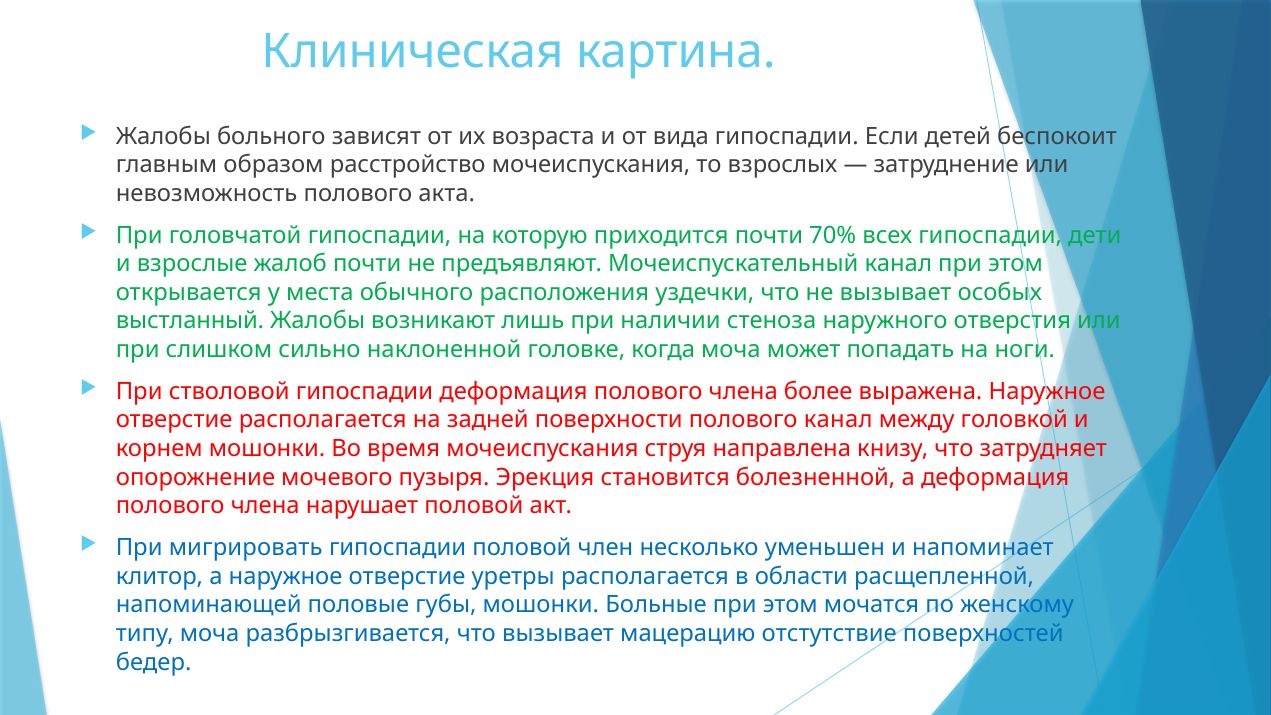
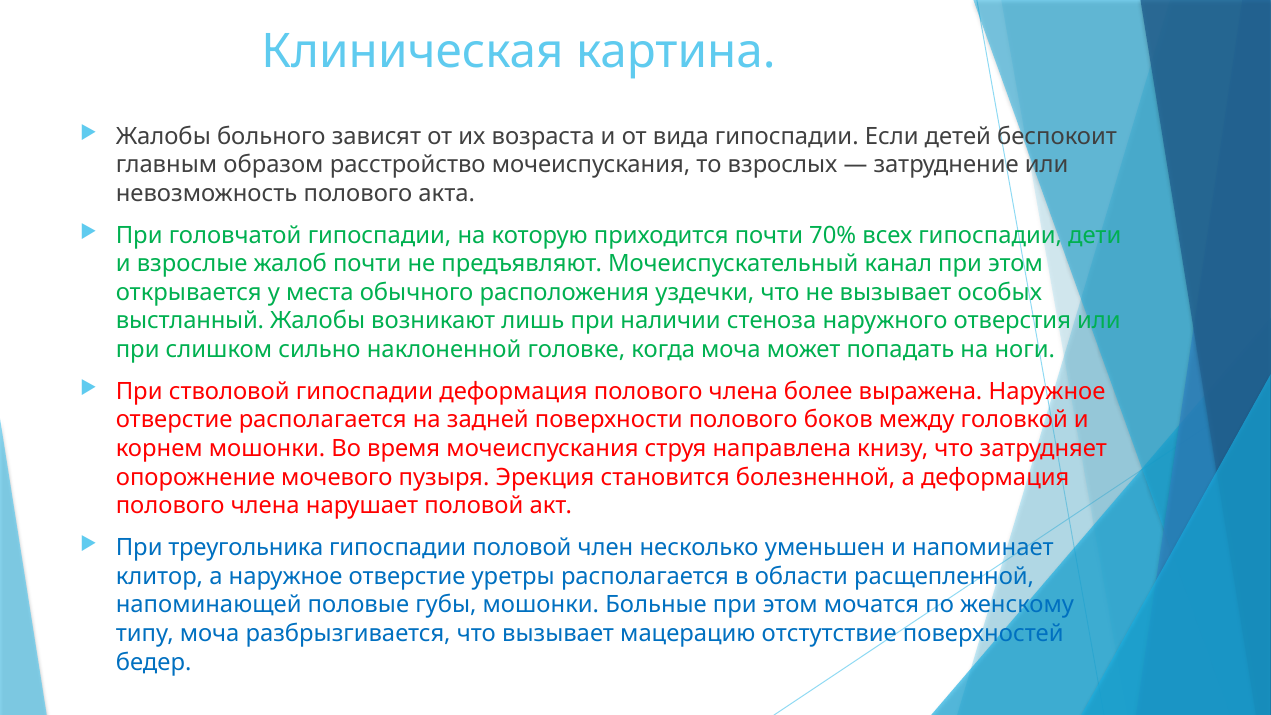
полового канал: канал -> боков (838, 420)
мигрировать: мигрировать -> треугольника (246, 548)
